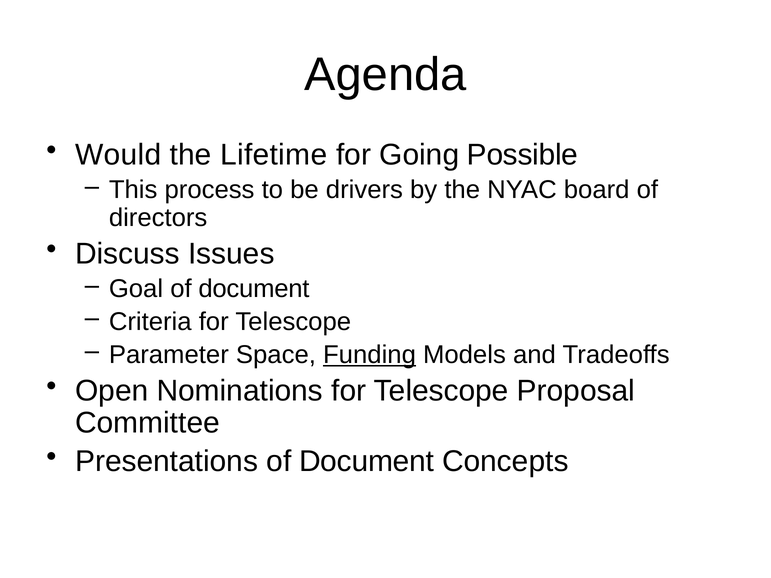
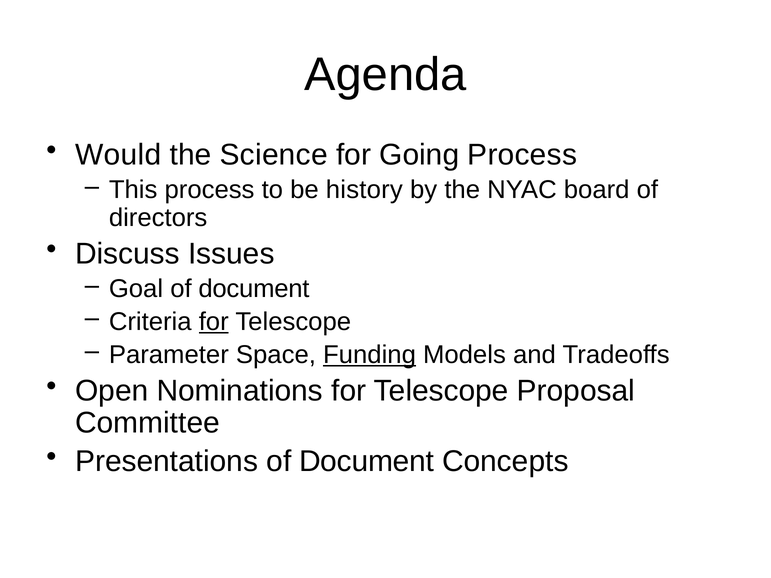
Lifetime: Lifetime -> Science (274, 155)
Going Possible: Possible -> Process (522, 155)
drivers: drivers -> history (364, 190)
for underline: none -> present (214, 322)
